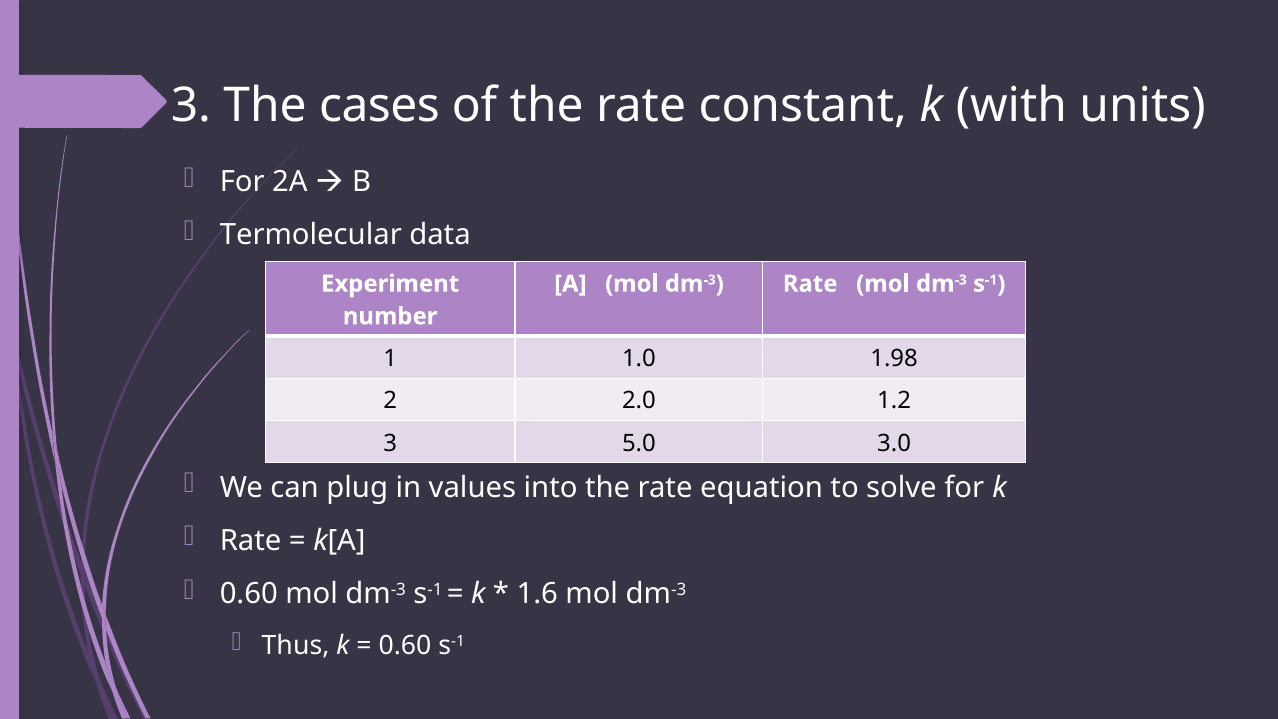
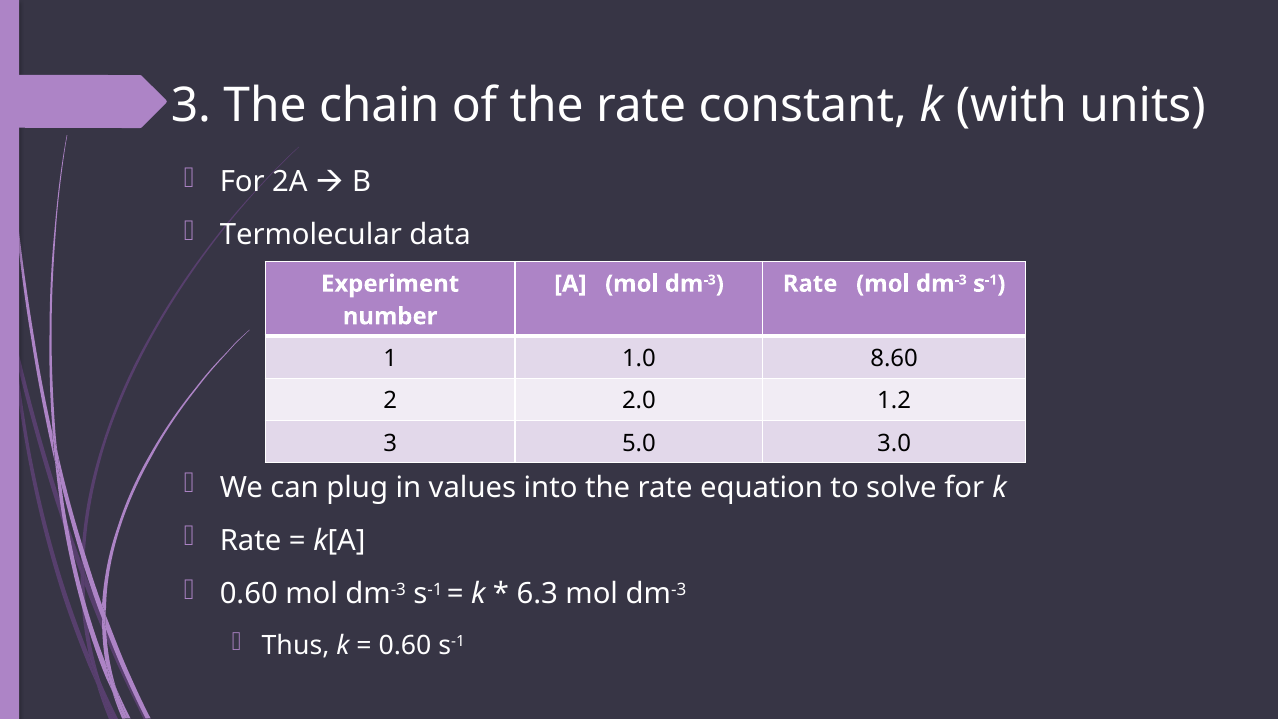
cases: cases -> chain (379, 106)
1.98: 1.98 -> 8.60 (894, 359)
1.6: 1.6 -> 6.3 (537, 594)
